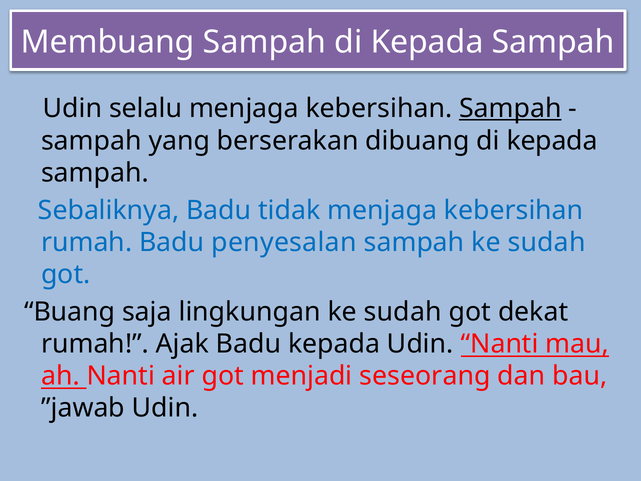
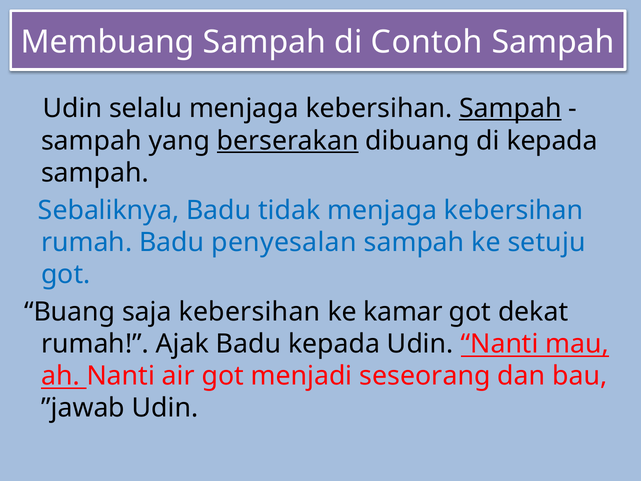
Sampah di Kepada: Kepada -> Contoh (427, 42)
berserakan underline: none -> present (288, 141)
sampah ke sudah: sudah -> setuju (547, 242)
saja lingkungan: lingkungan -> kebersihan (250, 312)
sudah: sudah -> kamar (403, 312)
